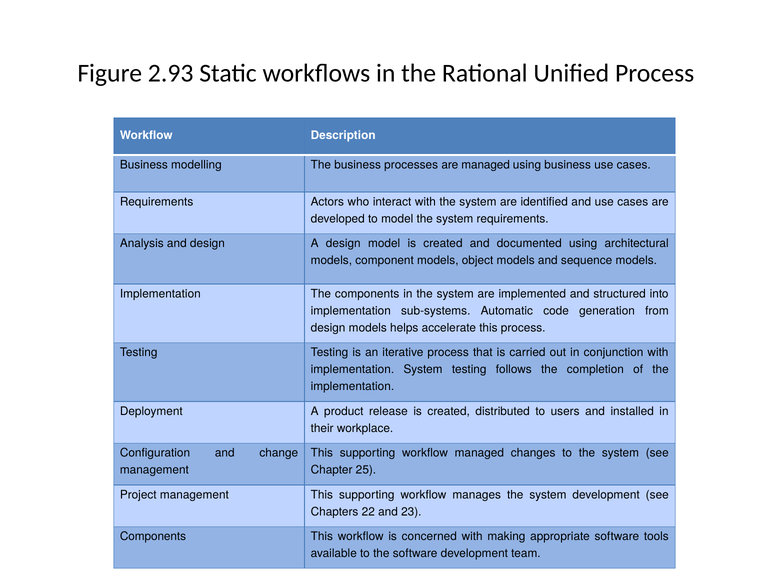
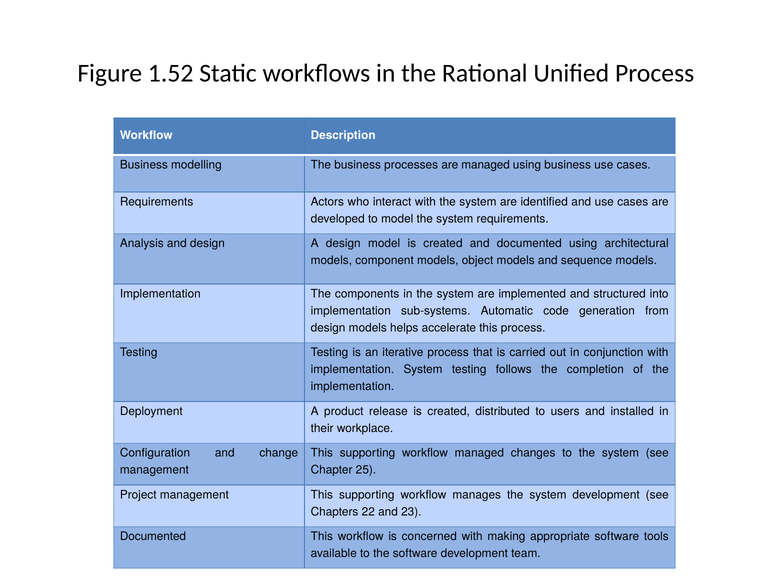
2.93: 2.93 -> 1.52 (171, 73)
Components: Components -> Documented (153, 536)
